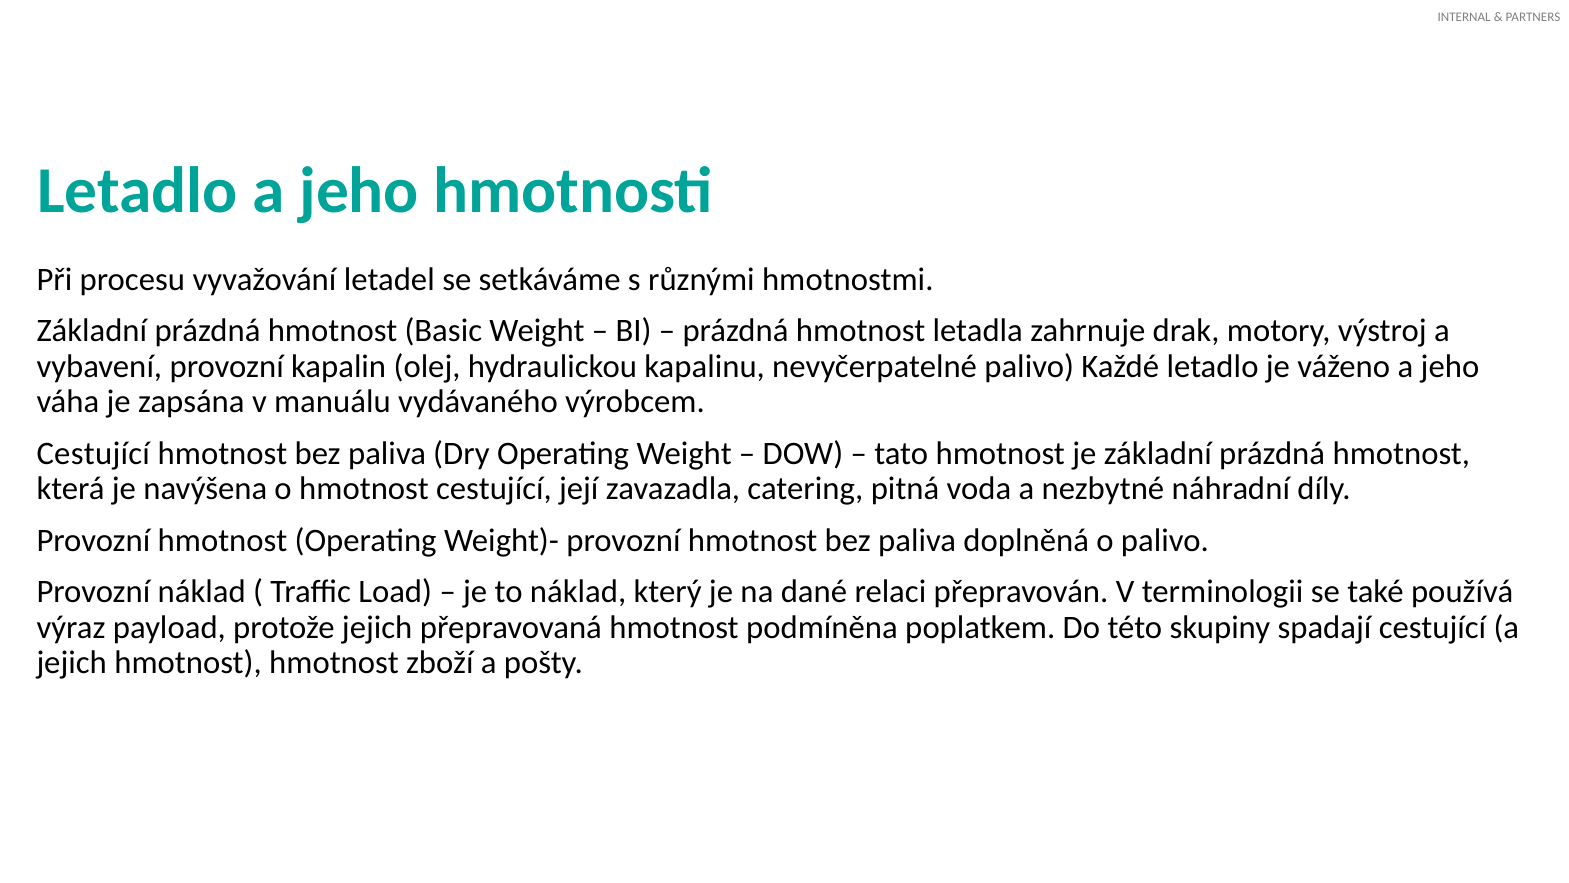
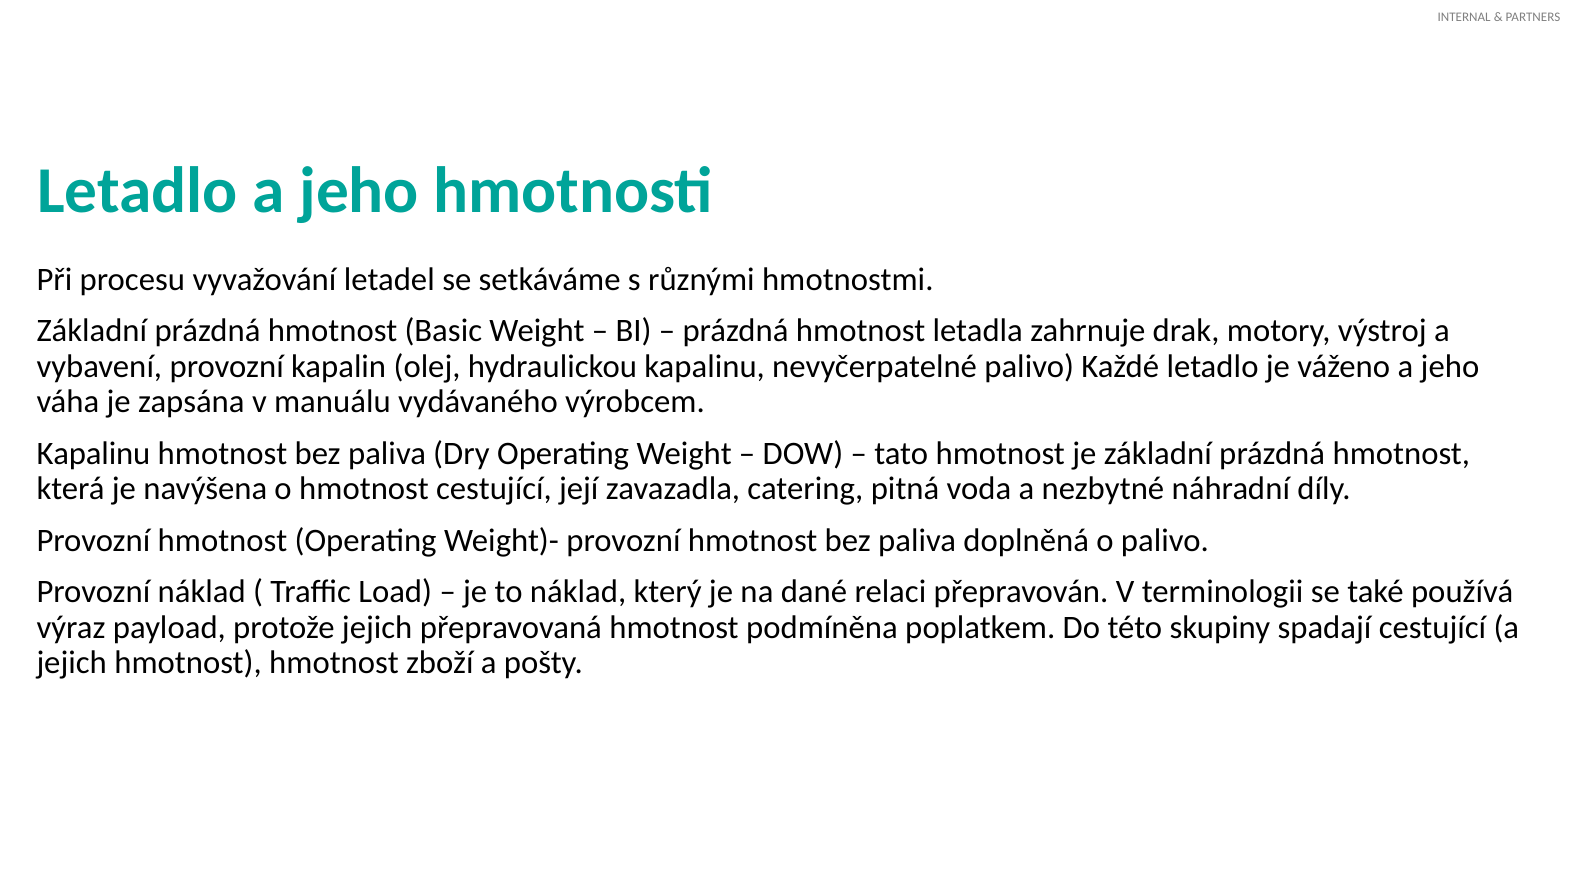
Cestující: Cestující -> Kapalinu (93, 453)
